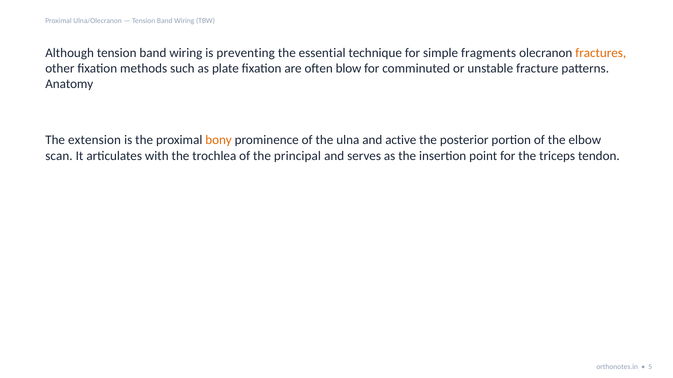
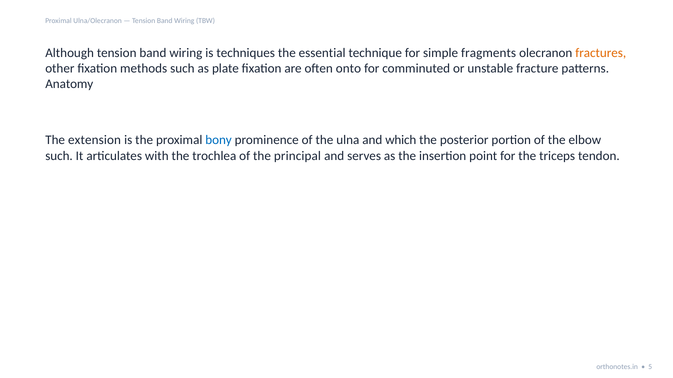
preventing: preventing -> techniques (246, 53)
blow: blow -> onto (348, 69)
bony colour: orange -> blue (219, 140)
active: active -> which (401, 140)
scan: scan -> such (59, 156)
